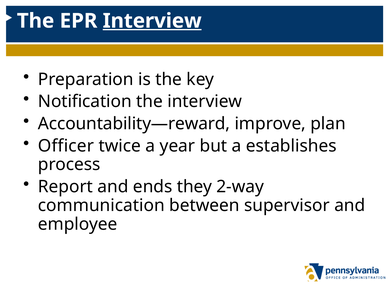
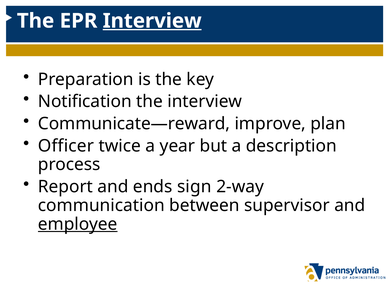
Accountability—reward: Accountability—reward -> Communicate—reward (134, 124)
establishes: establishes -> description (291, 146)
they: they -> sign (194, 187)
employee underline: none -> present (78, 224)
